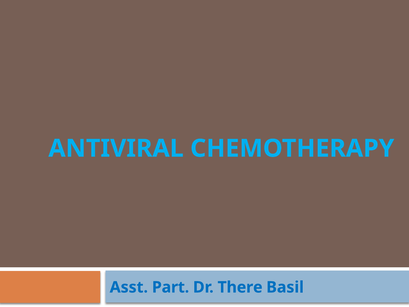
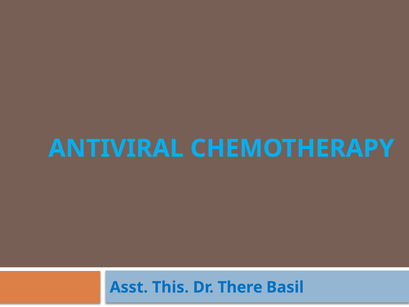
Part: Part -> This (170, 287)
